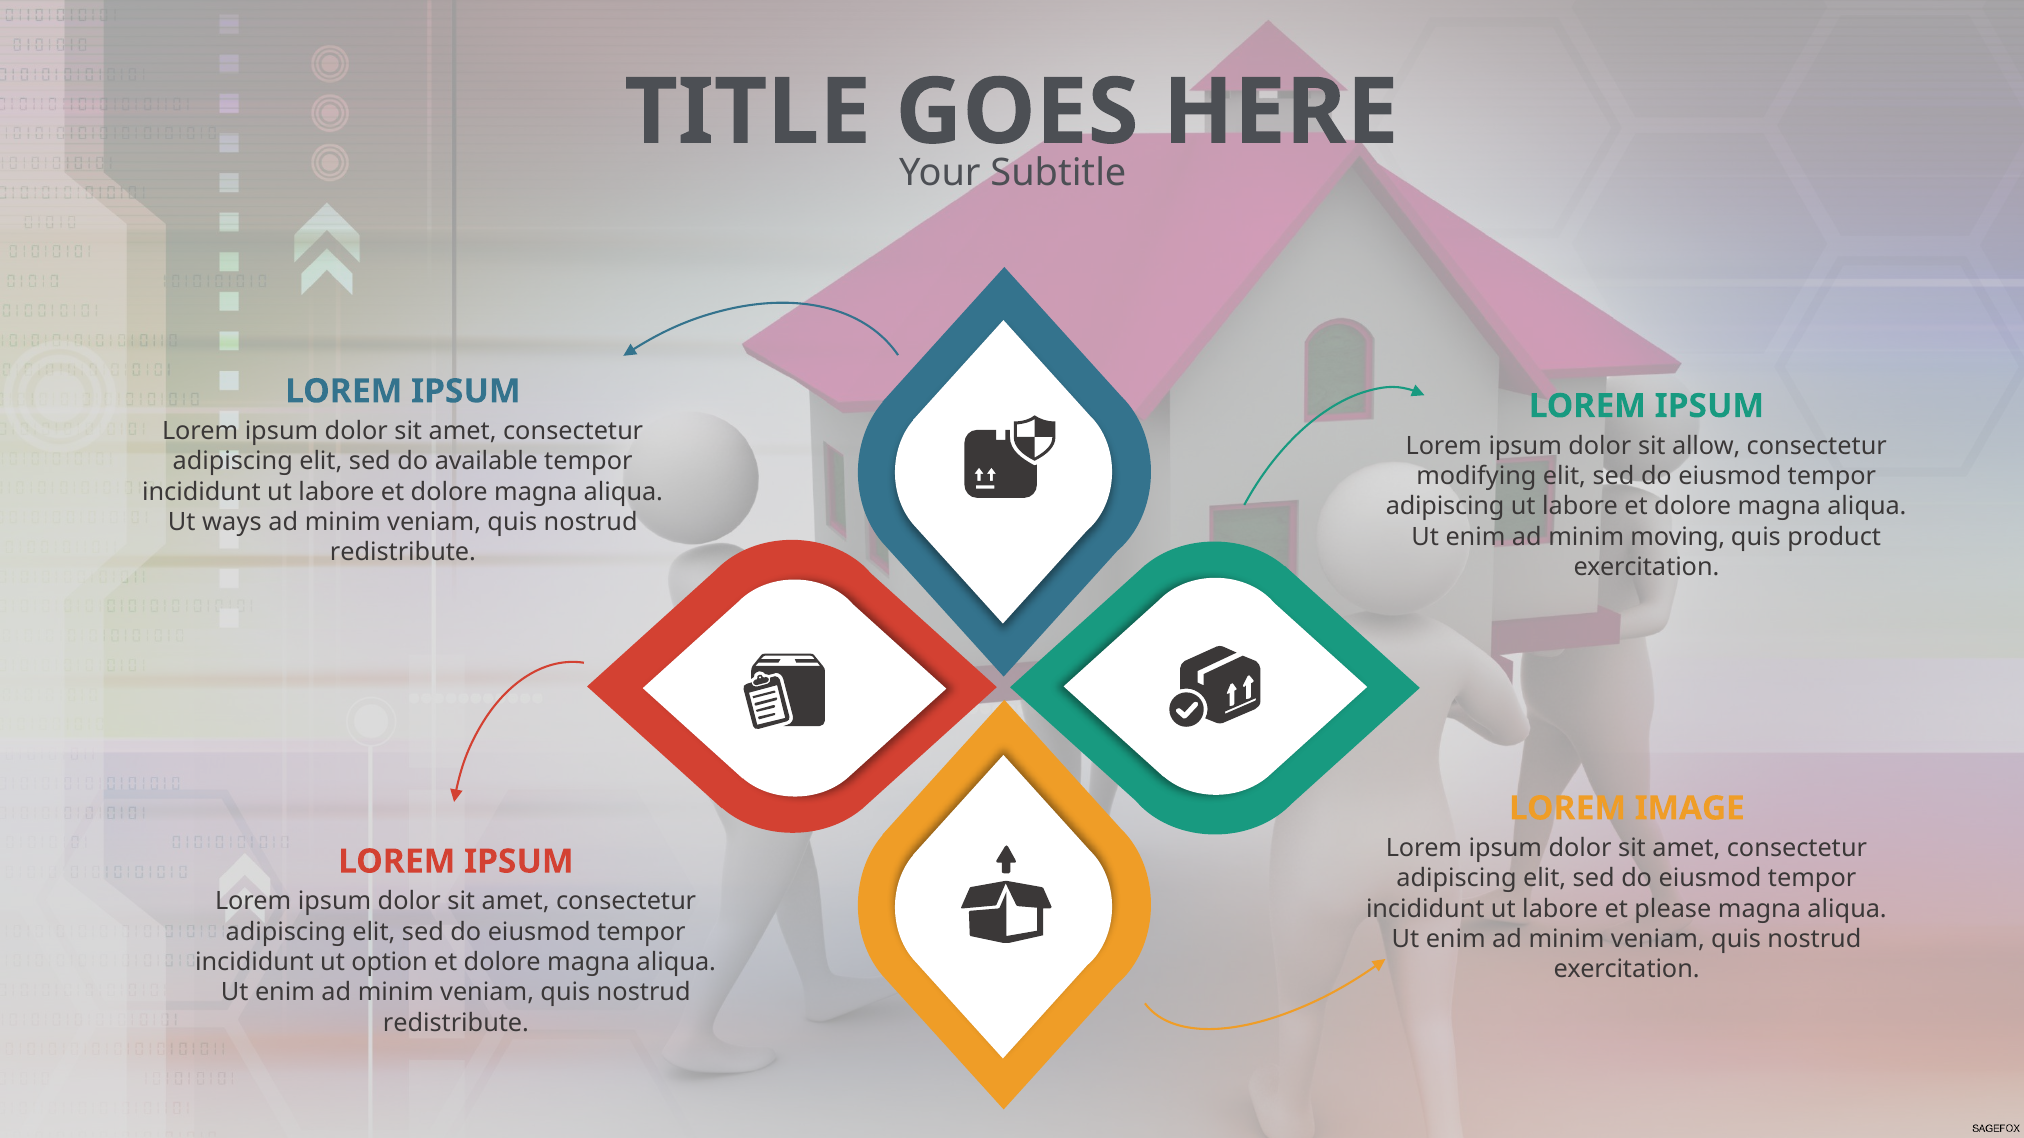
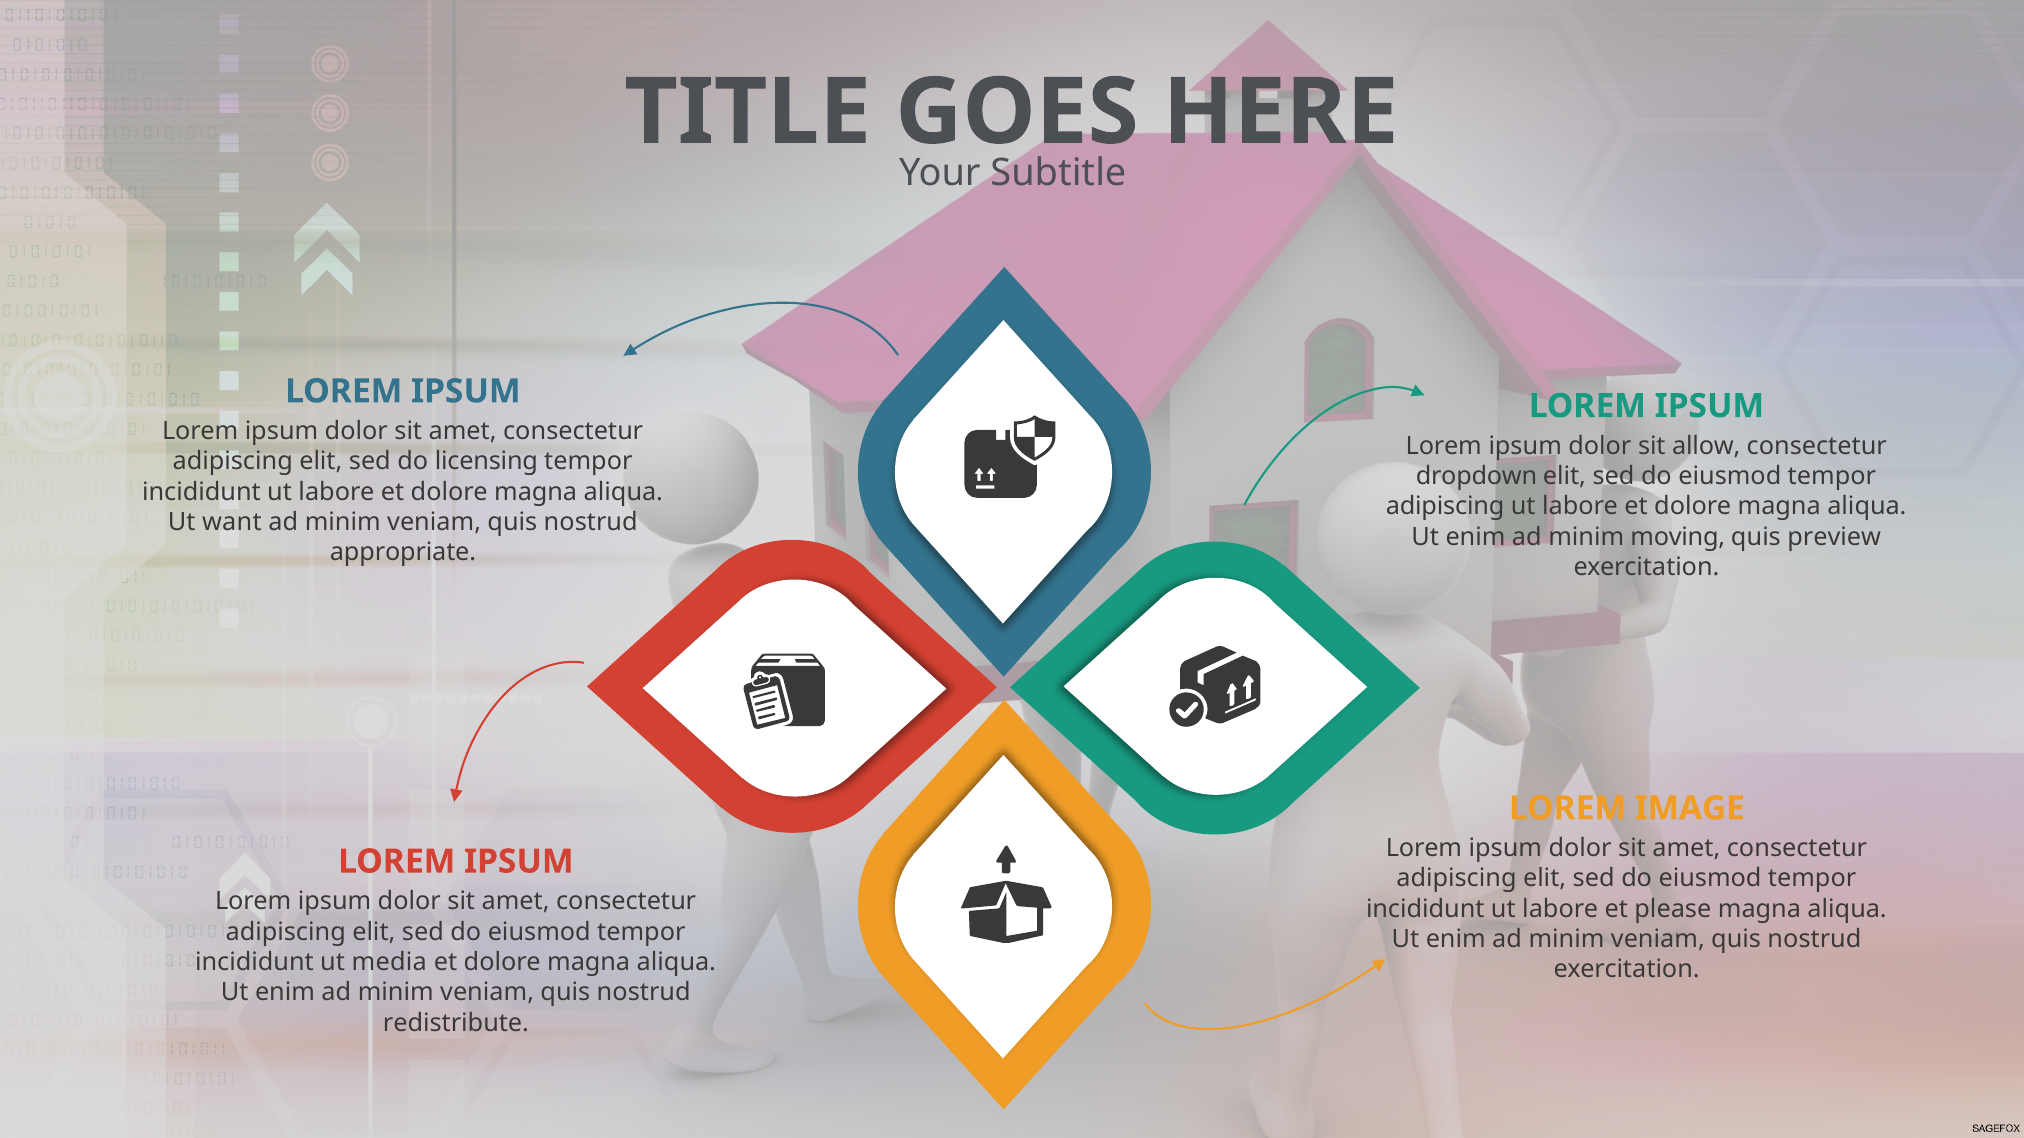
available: available -> licensing (486, 462)
modifying: modifying -> dropdown (1476, 476)
ways: ways -> want (232, 522)
product: product -> preview (1834, 537)
redistribute: redistribute -> appropriate (403, 553)
option: option -> media (389, 962)
